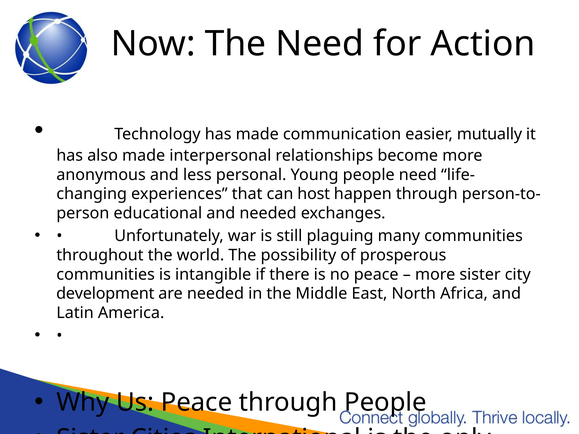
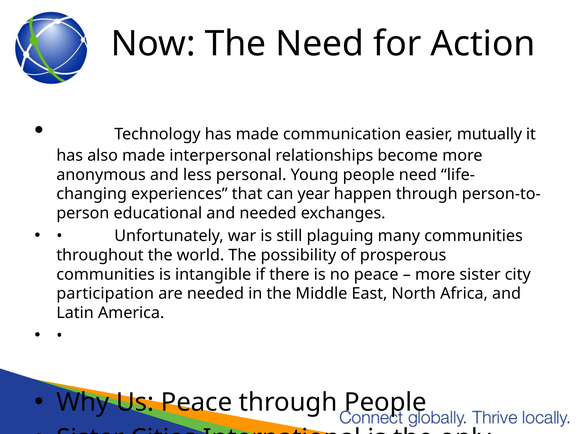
host: host -> year (314, 194)
development: development -> participation (105, 294)
